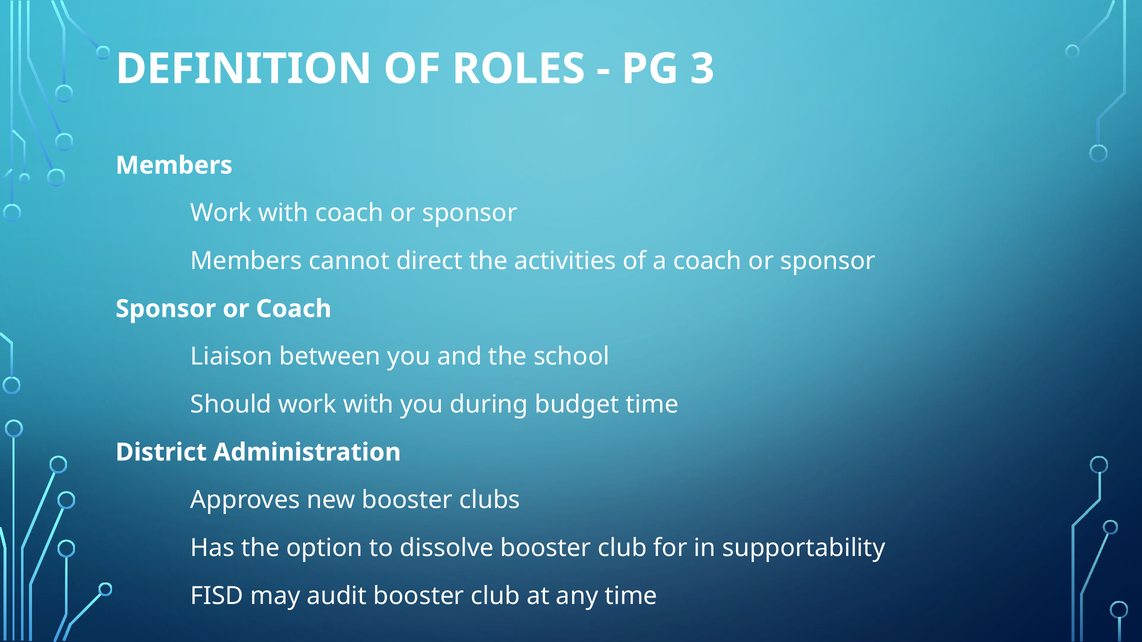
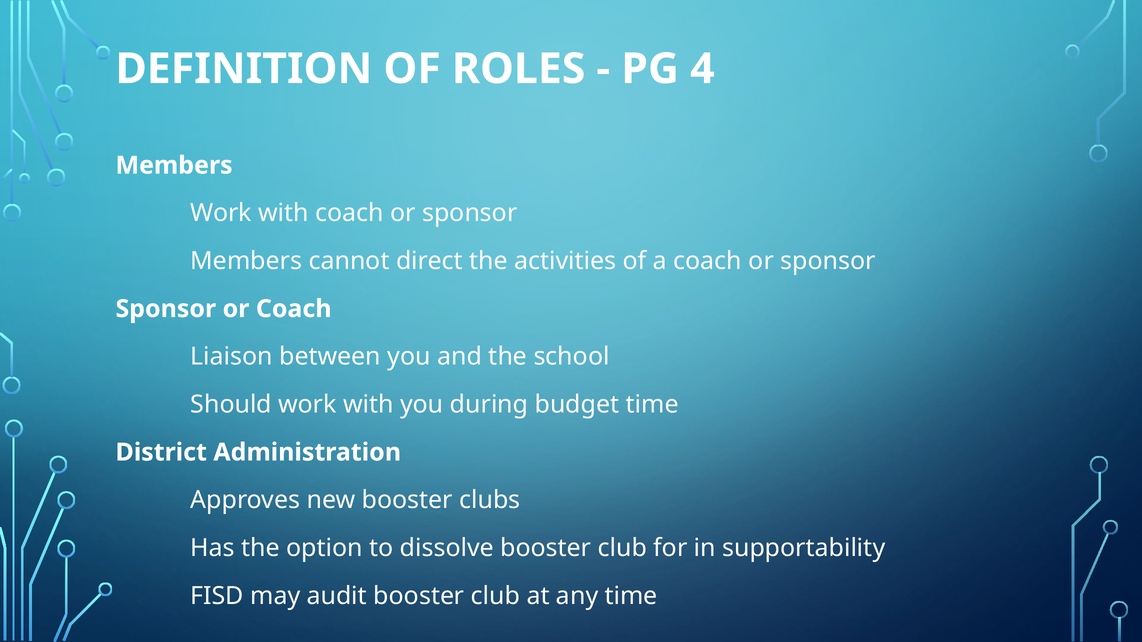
3: 3 -> 4 (702, 69)
